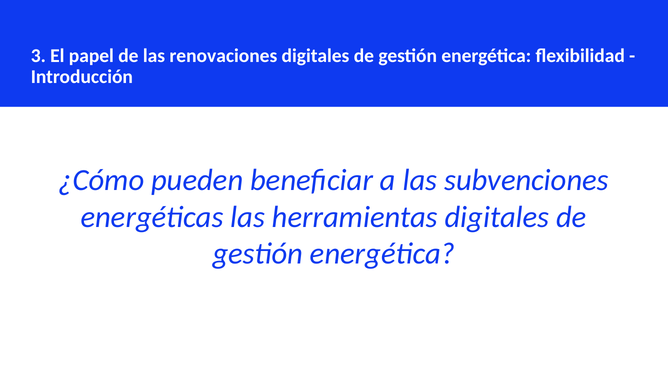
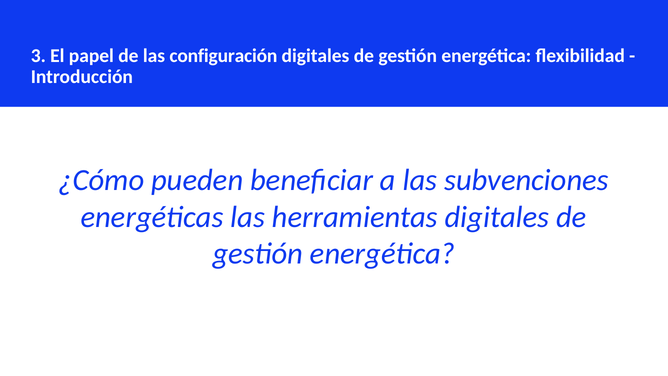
renovaciones: renovaciones -> configuración (223, 56)
